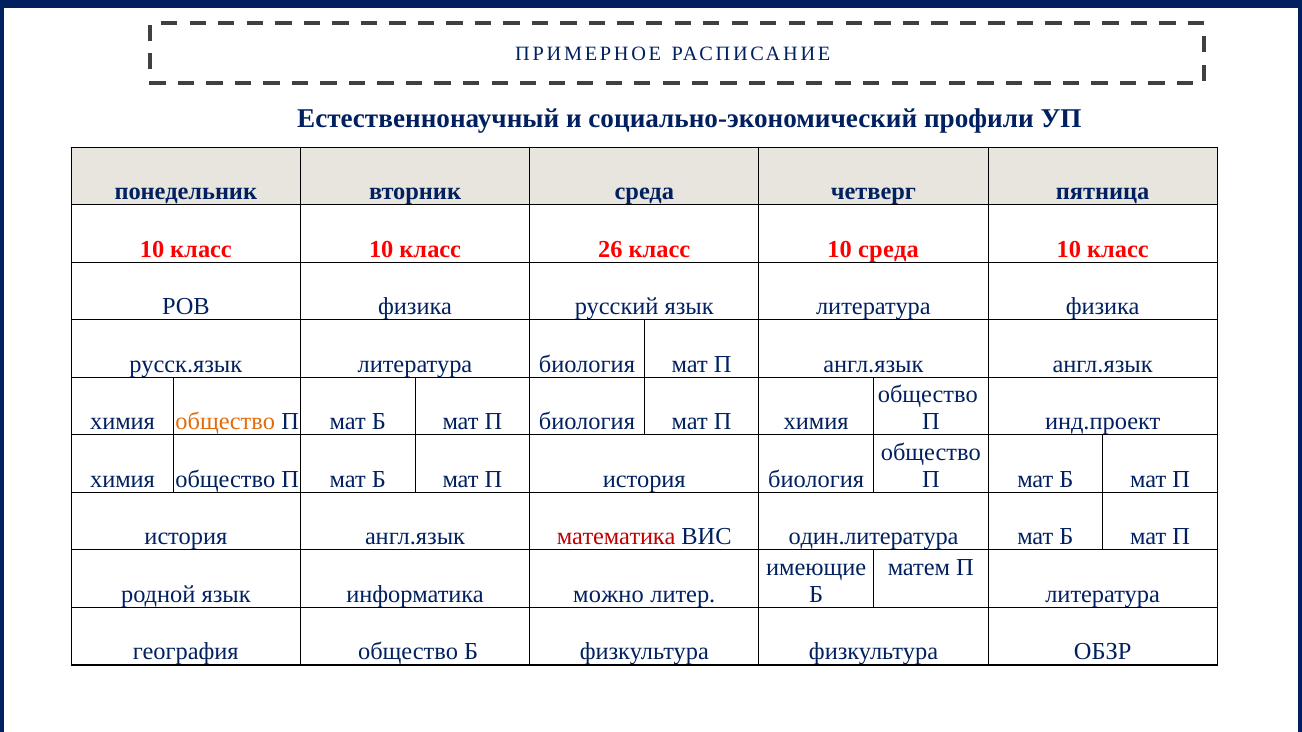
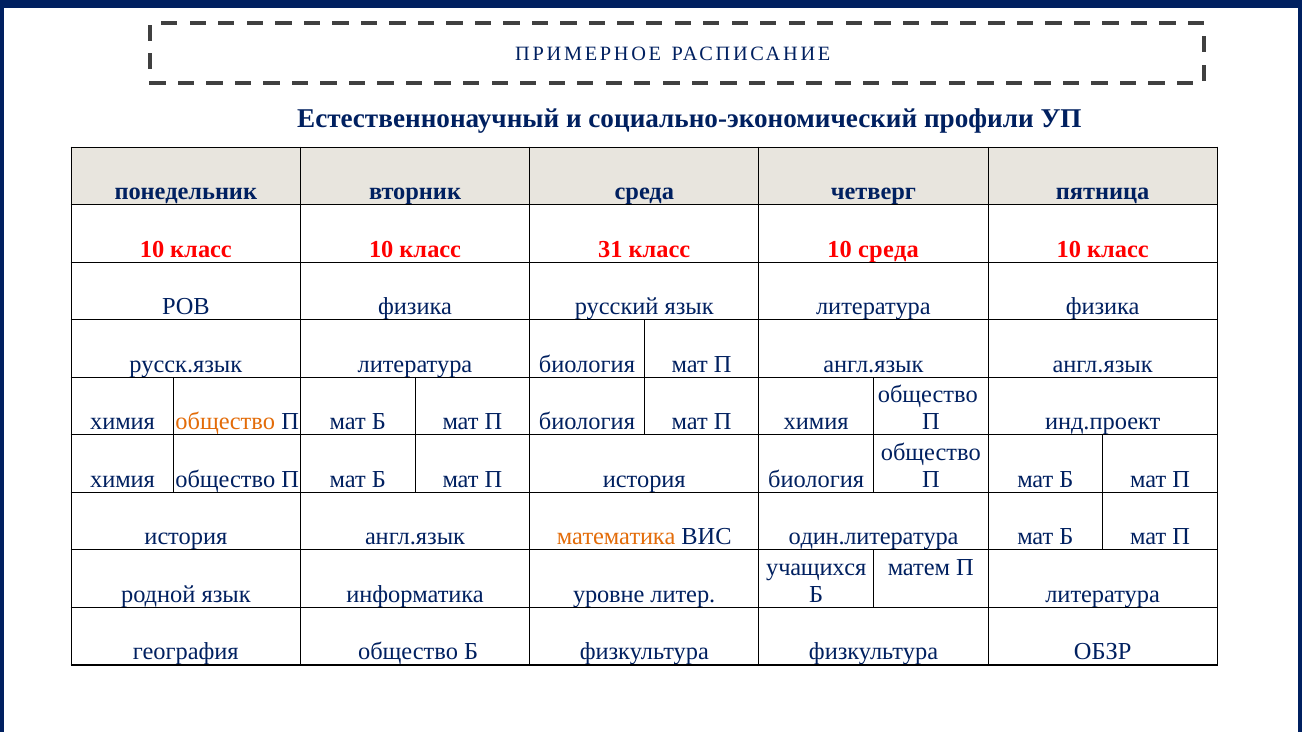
26: 26 -> 31 (610, 249)
математика colour: red -> orange (616, 537)
имеющие: имеющие -> учащихся (816, 567)
можно: можно -> уровне (609, 594)
